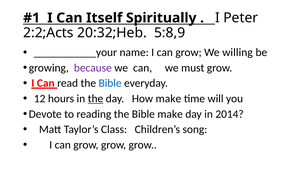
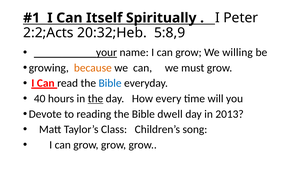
___________your underline: none -> present (75, 53)
because colour: purple -> orange (93, 68)
12: 12 -> 40 (40, 99)
How make: make -> every (168, 99)
Bible make: make -> dwell (170, 114)
2014: 2014 -> 2013 (230, 114)
